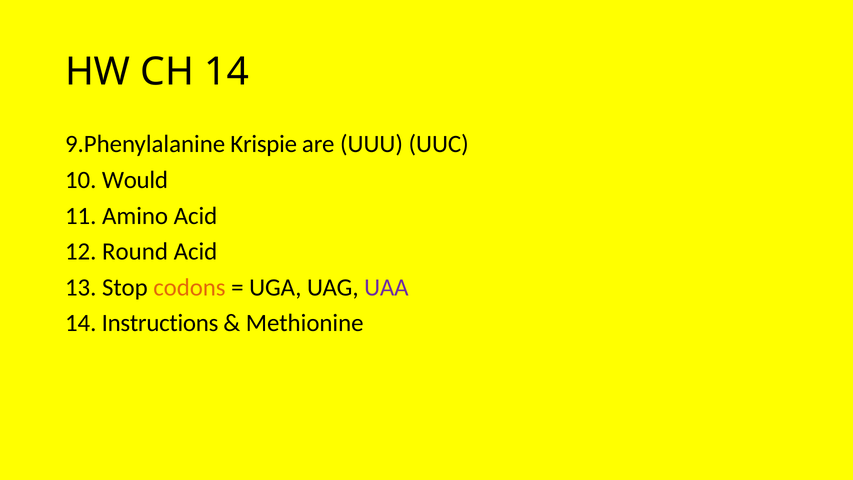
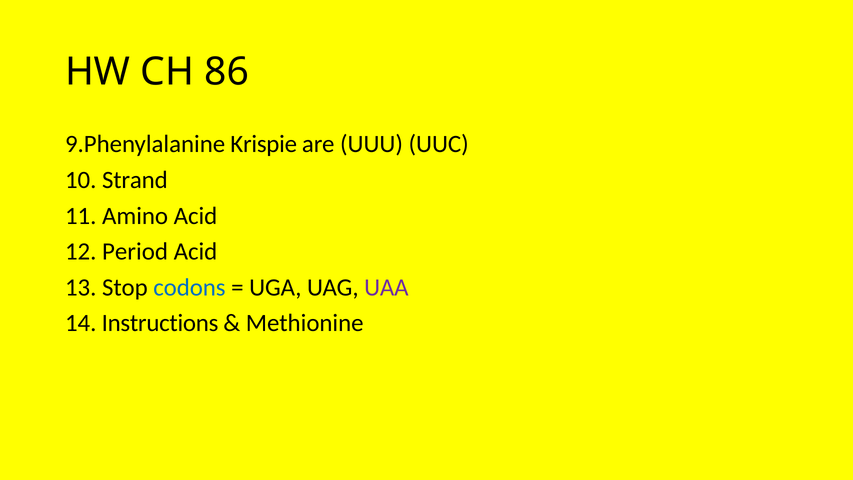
CH 14: 14 -> 86 (227, 72)
Would: Would -> Strand (135, 180)
Round: Round -> Period (135, 252)
codons colour: orange -> blue (189, 287)
